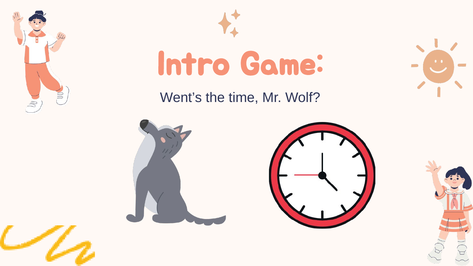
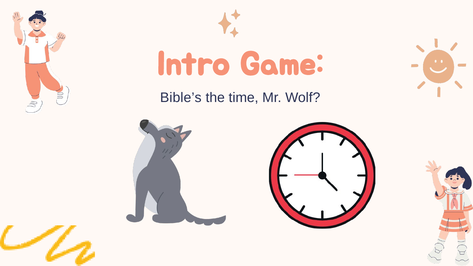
Went’s: Went’s -> Bible’s (181, 98)
